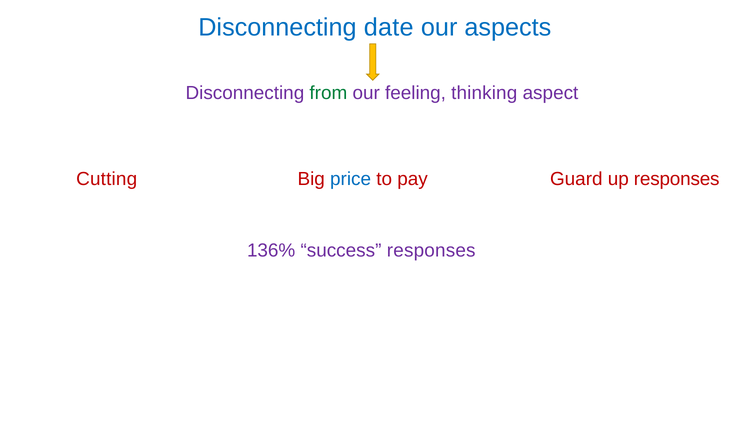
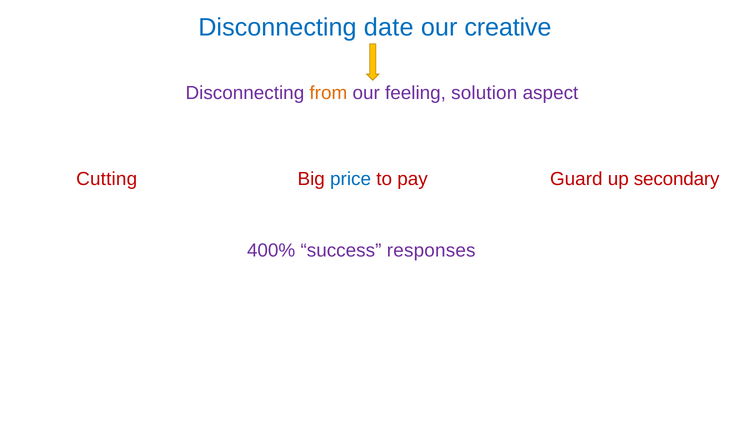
aspects: aspects -> creative (508, 27)
from colour: green -> orange (328, 93)
thinking: thinking -> solution (484, 93)
up responses: responses -> secondary (677, 179)
136%: 136% -> 400% (271, 251)
